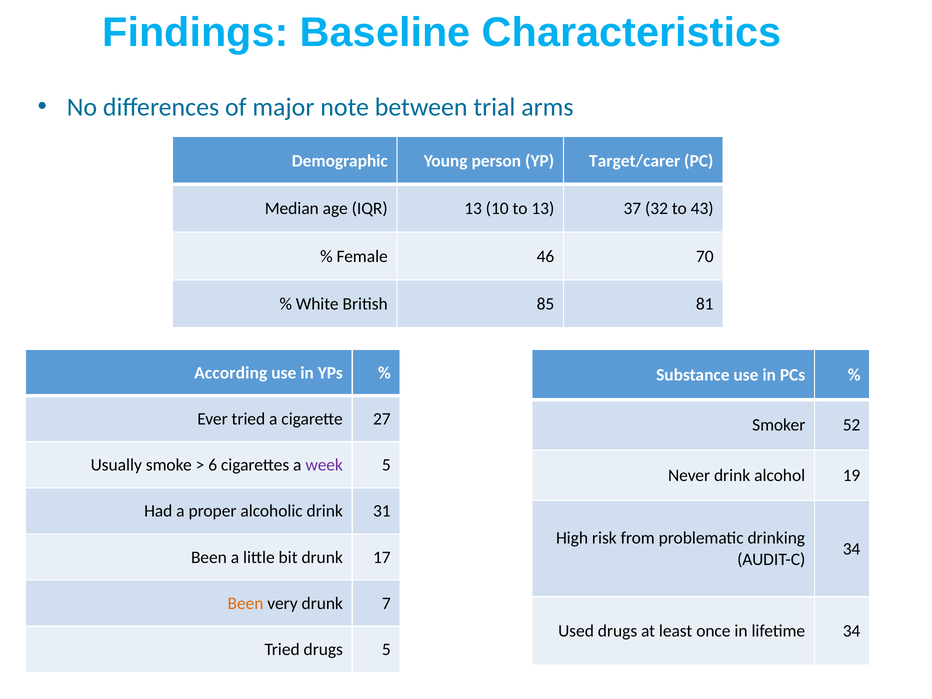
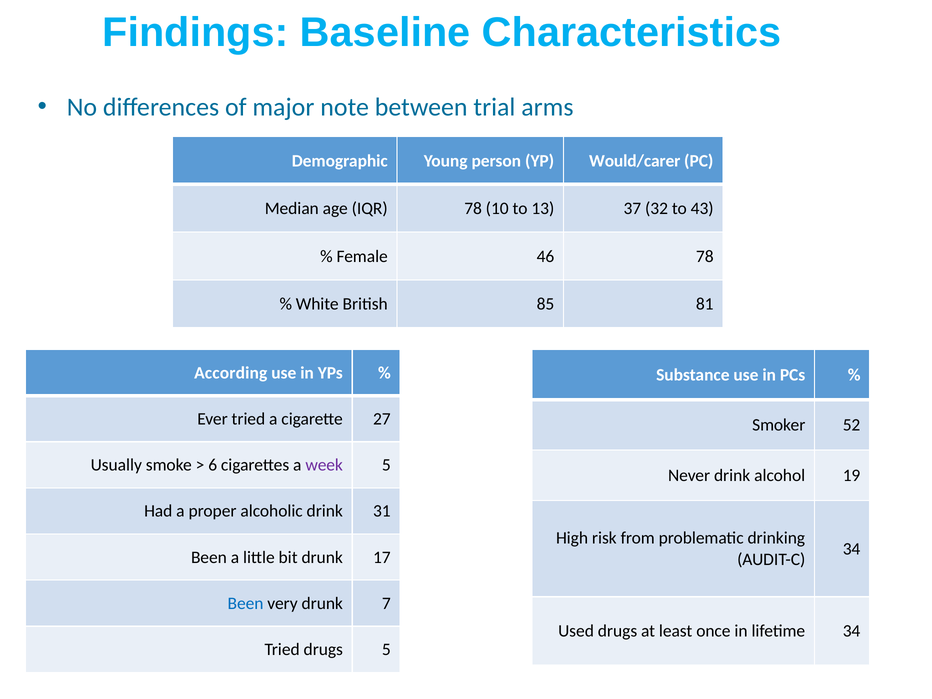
Target/carer: Target/carer -> Would/carer (635, 161)
IQR 13: 13 -> 78 (473, 209)
46 70: 70 -> 78 (705, 256)
Been colour: orange -> blue (246, 603)
